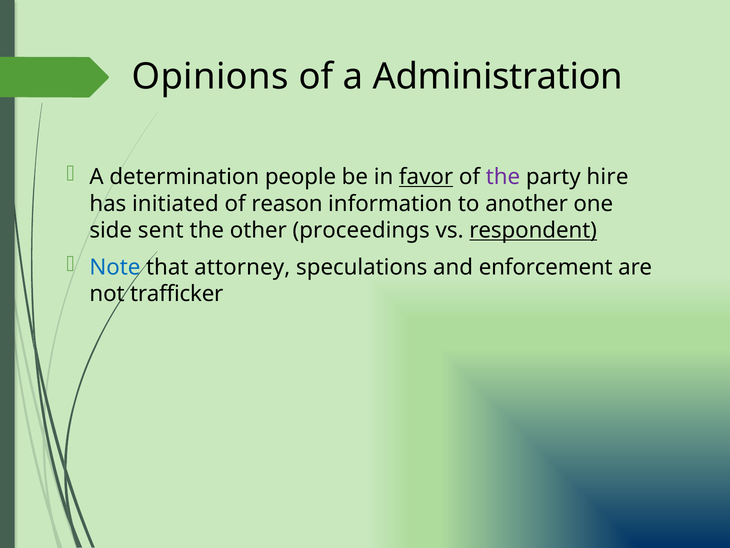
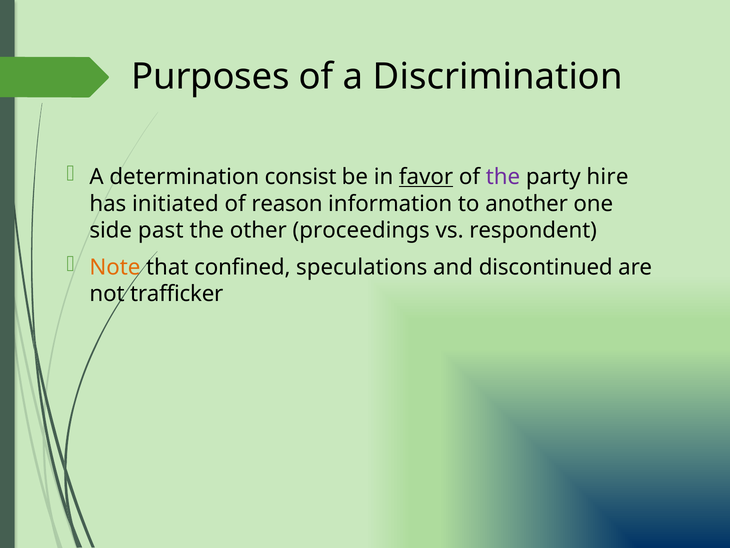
Opinions: Opinions -> Purposes (210, 77)
Administration: Administration -> Discrimination (498, 77)
people: people -> consist (301, 177)
sent: sent -> past (161, 230)
respondent underline: present -> none (533, 230)
Note colour: blue -> orange (115, 267)
attorney: attorney -> confined (242, 267)
enforcement: enforcement -> discontinued (546, 267)
